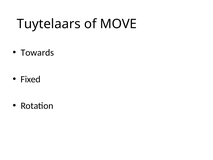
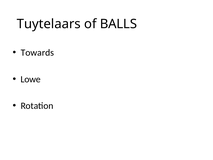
MOVE: MOVE -> BALLS (118, 24)
Fixed: Fixed -> Lowe (31, 79)
